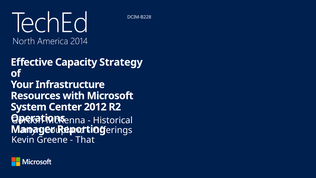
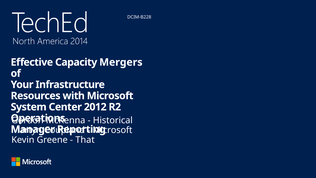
Strategy: Strategy -> Mergers (121, 62)
Offerings: Offerings -> Microsoft (112, 130)
